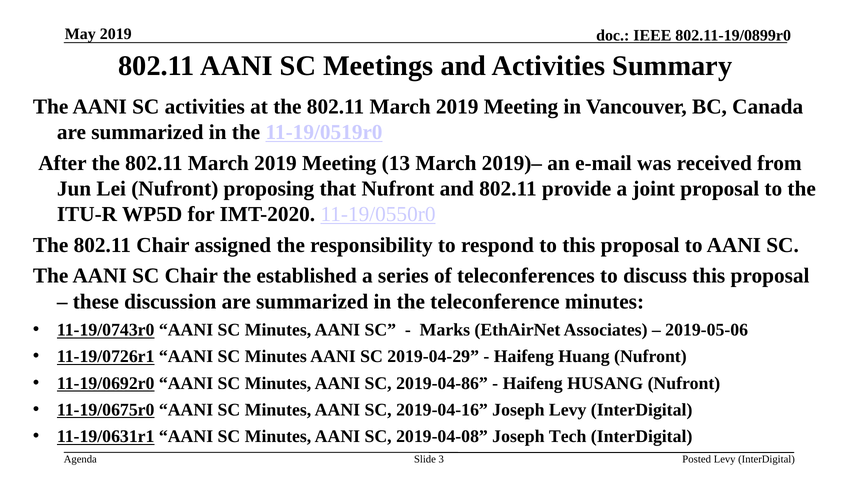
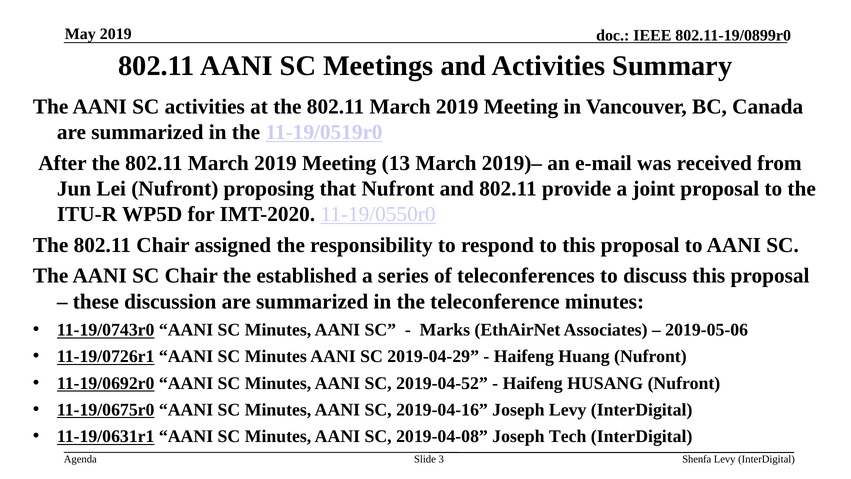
2019-04-86: 2019-04-86 -> 2019-04-52 (442, 383)
Posted: Posted -> Shenfa (697, 459)
